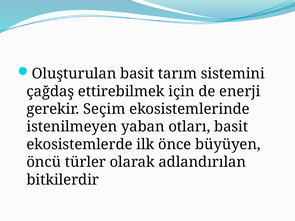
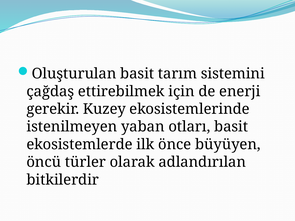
Seçim: Seçim -> Kuzey (104, 109)
